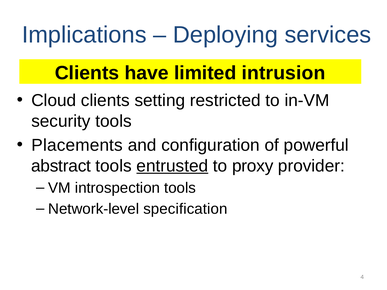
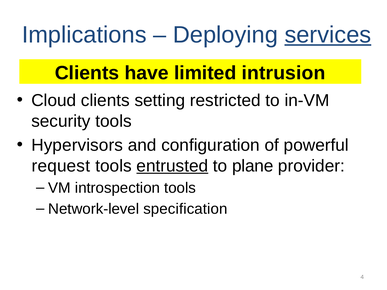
services underline: none -> present (328, 35)
Placements: Placements -> Hypervisors (77, 145)
abstract: abstract -> request (61, 166)
proxy: proxy -> plane (253, 166)
